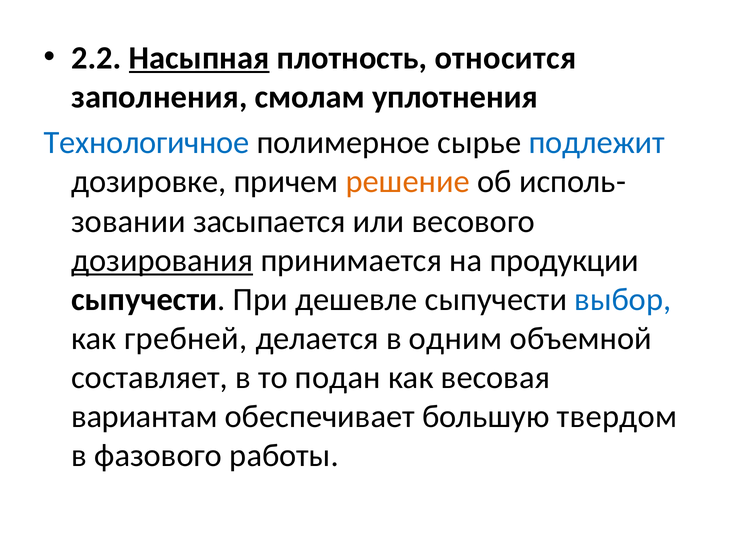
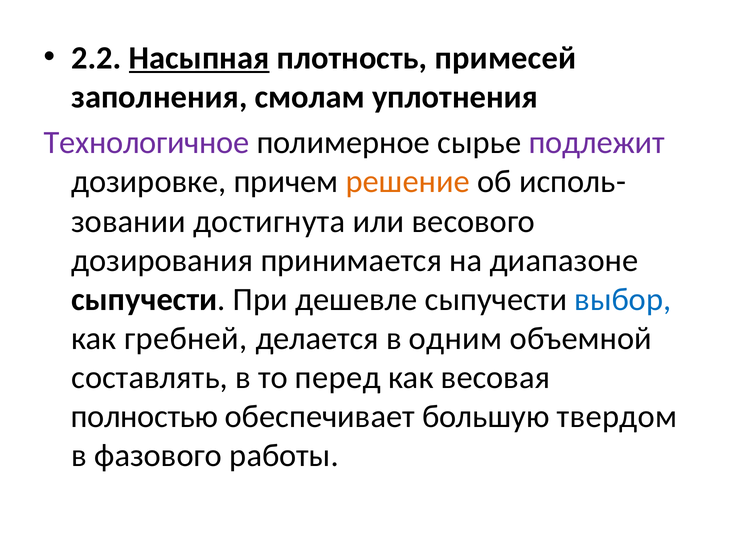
относится: относится -> примесей (505, 58)
Технологичное colour: blue -> purple (147, 142)
подлежит colour: blue -> purple (597, 142)
засыпается: засыпается -> достигнута (269, 221)
дозирования underline: present -> none (162, 260)
продукции: продукции -> диапазоне (564, 260)
составляет: составляет -> составлять (150, 377)
подан: подан -> перед (338, 377)
вариантам: вариантам -> полностью (145, 416)
